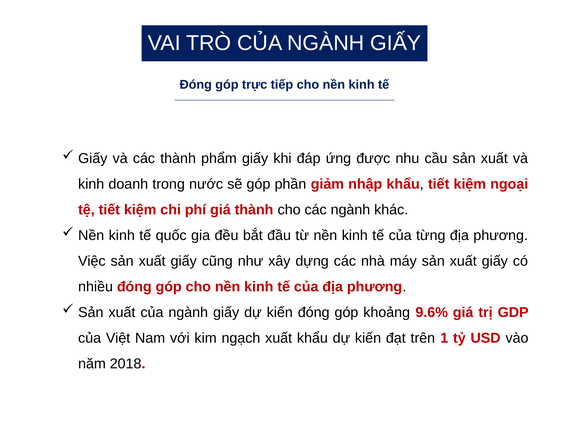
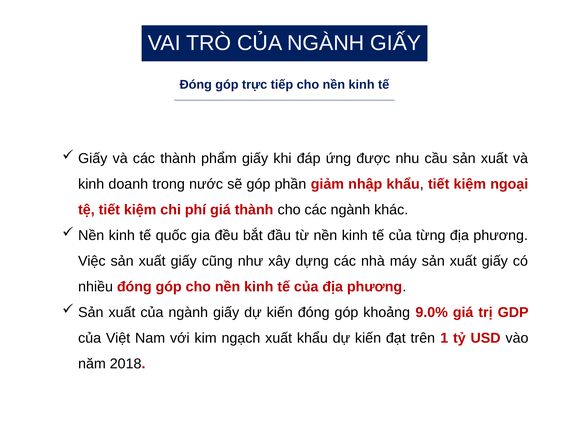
9.6%: 9.6% -> 9.0% (432, 312)
